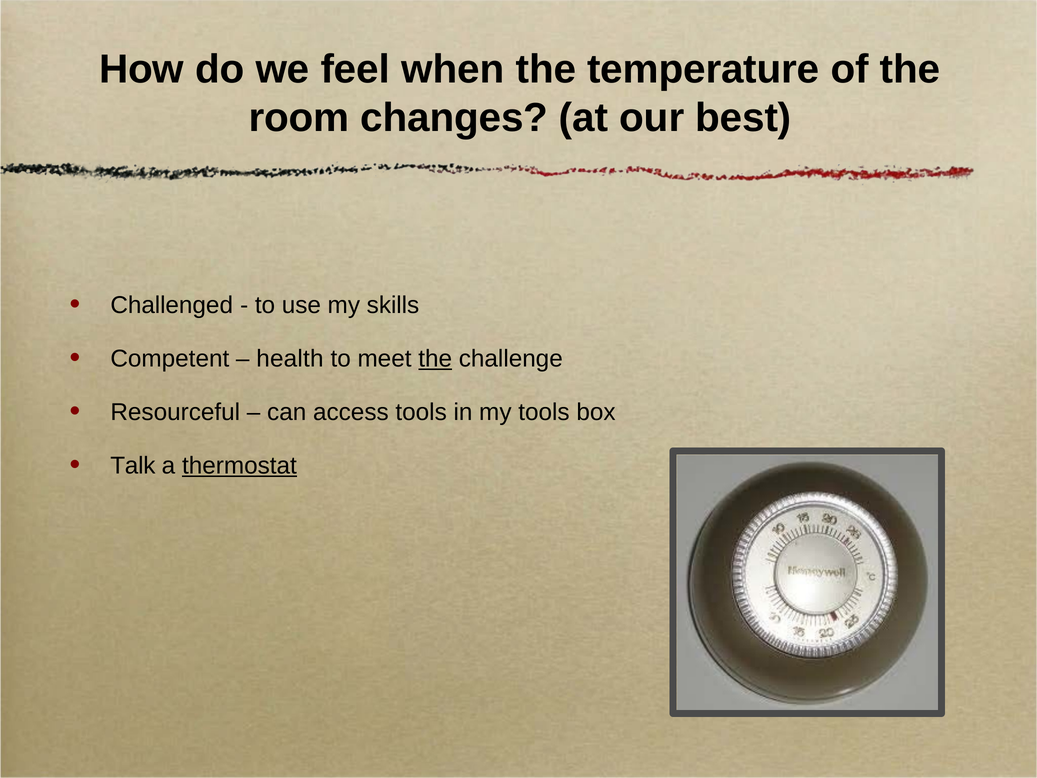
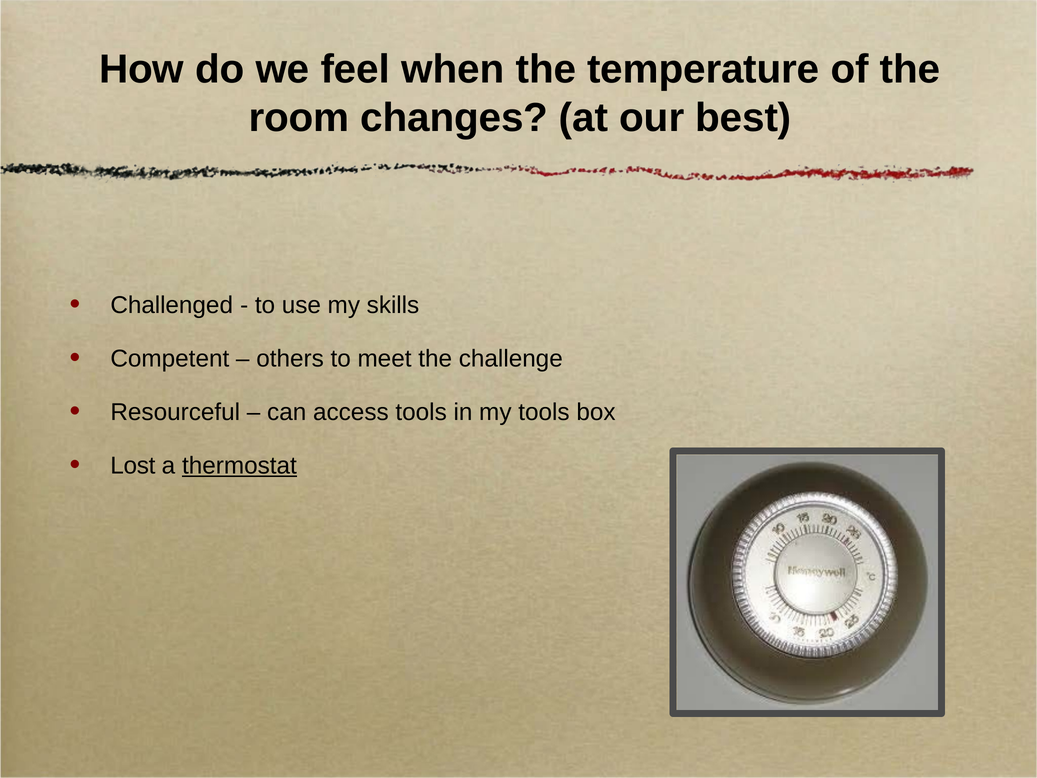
health: health -> others (290, 359)
the underline: present -> none (435, 359)
Talk: Talk -> Lost (133, 465)
